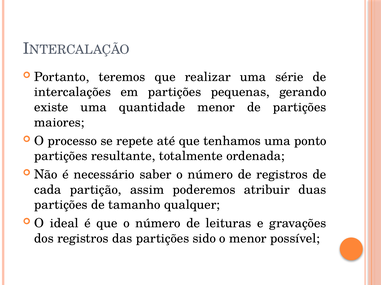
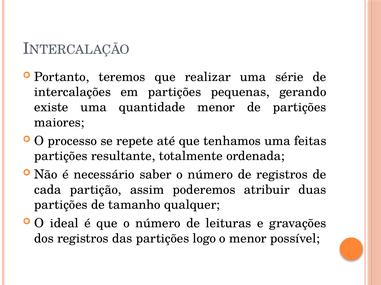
ponto: ponto -> feitas (310, 141)
sido: sido -> logo (204, 239)
